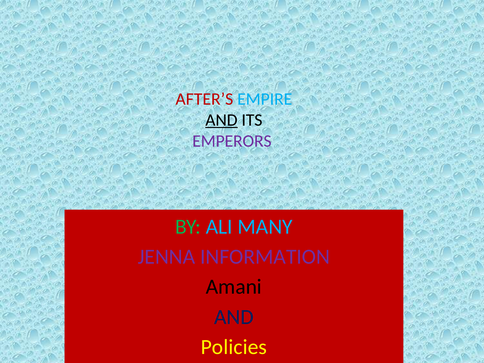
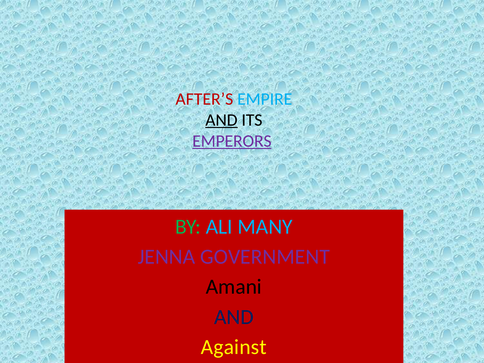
EMPERORS underline: none -> present (232, 141)
INFORMATION: INFORMATION -> GOVERNMENT (265, 257)
Policies: Policies -> Against (234, 347)
